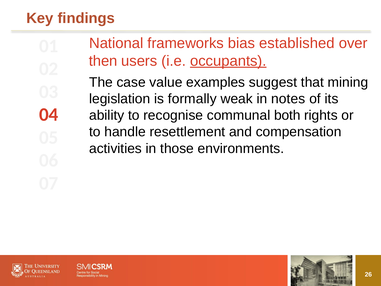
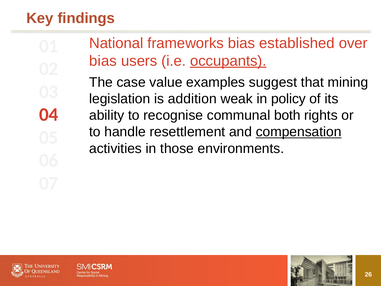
then: then -> bias (103, 61)
formally: formally -> addition (192, 99)
notes: notes -> policy (288, 99)
compensation underline: none -> present (299, 132)
